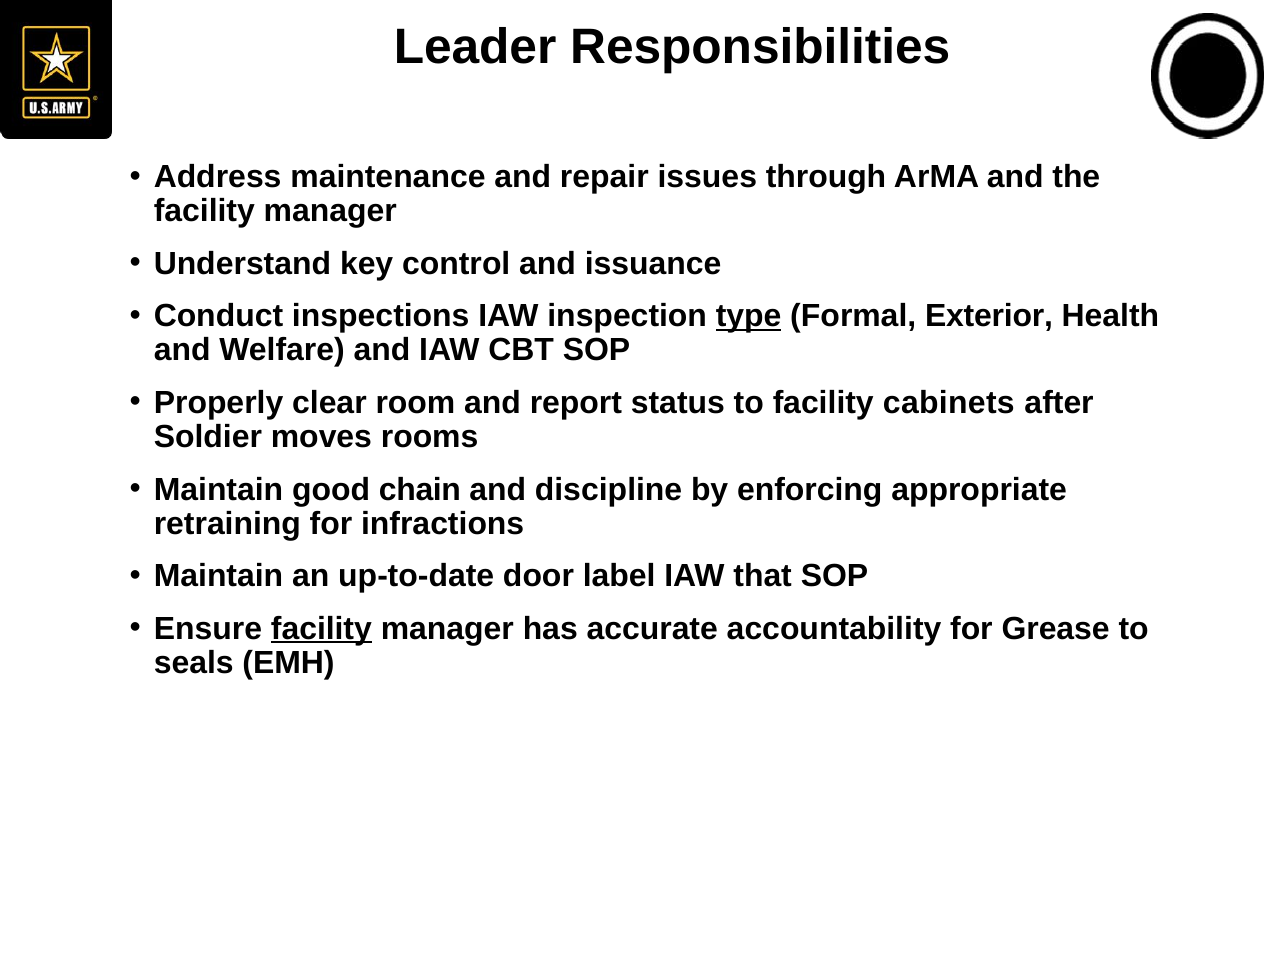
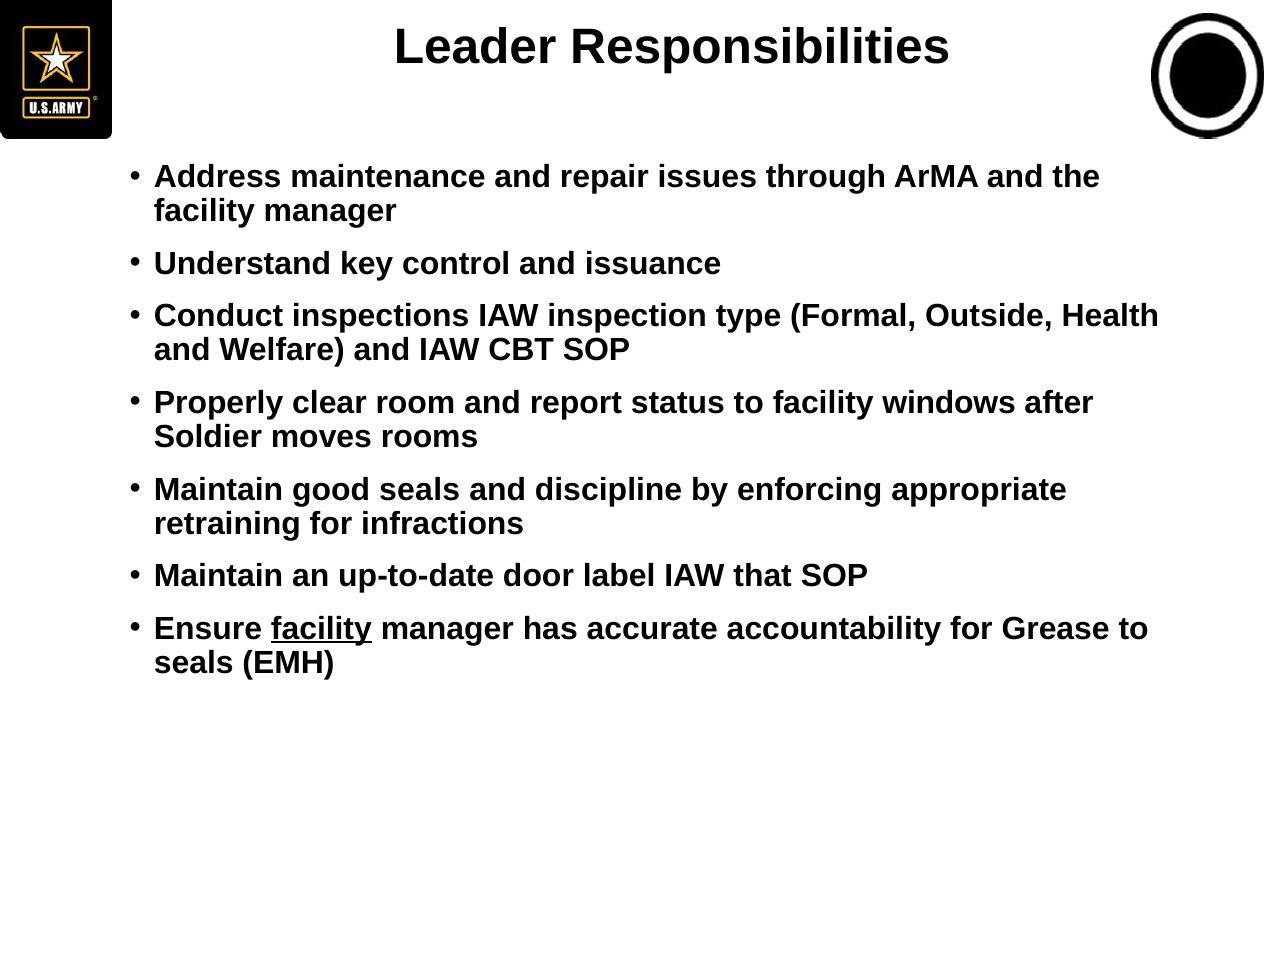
type underline: present -> none (749, 316)
Exterior: Exterior -> Outside (989, 316)
cabinets: cabinets -> windows (949, 402)
good chain: chain -> seals (420, 489)
